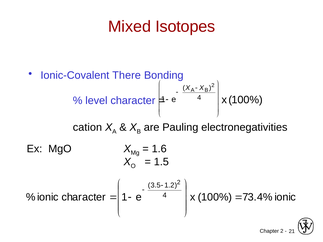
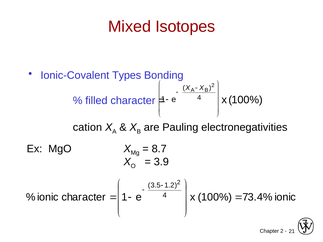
There: There -> Types (127, 75)
level: level -> filled (96, 101)
1.6: 1.6 -> 8.7 (159, 149)
1.5: 1.5 -> 3.9 (161, 162)
